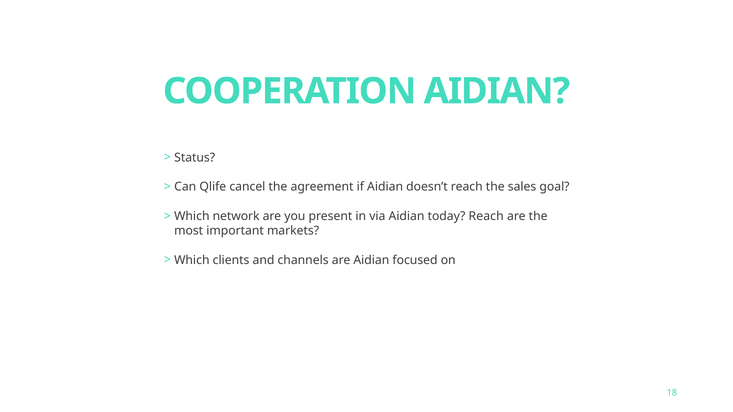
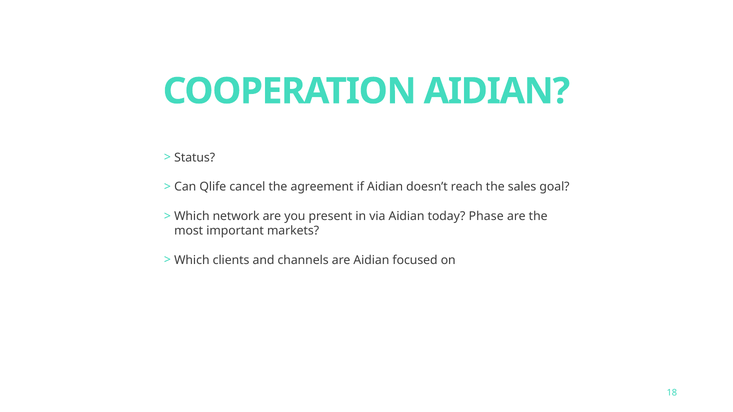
today Reach: Reach -> Phase (486, 216)
